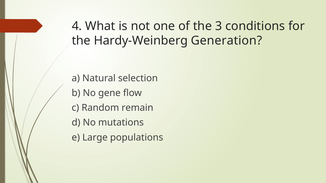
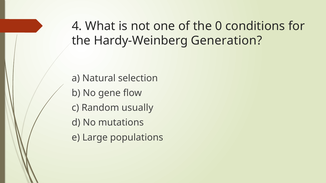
3: 3 -> 0 (219, 26)
remain: remain -> usually (137, 108)
